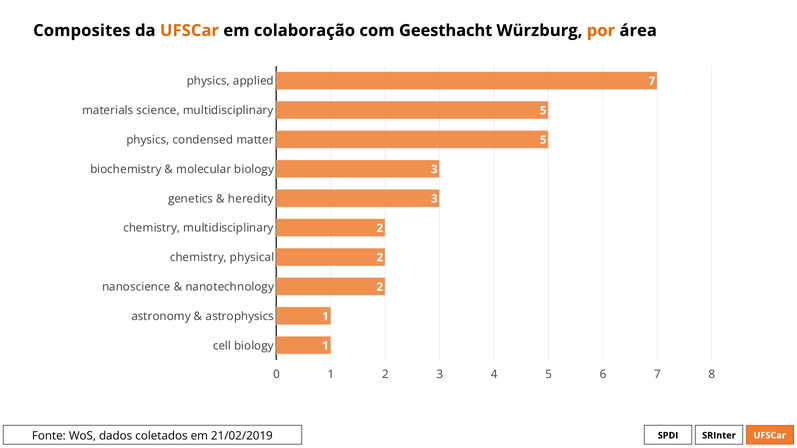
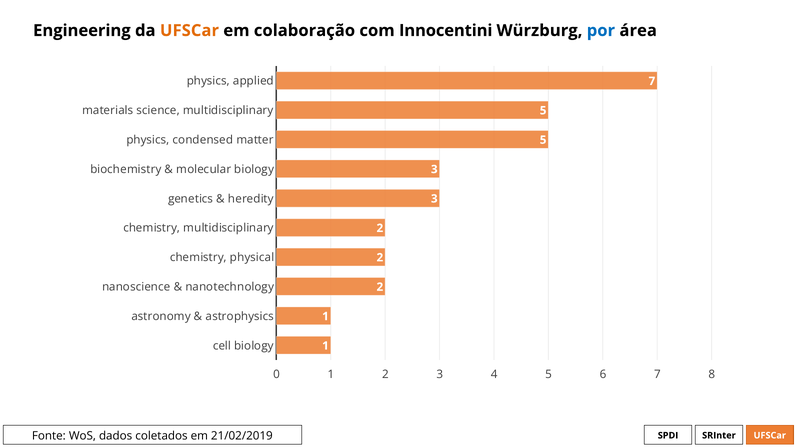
Composites: Composites -> Engineering (82, 31)
Geesthacht: Geesthacht -> Innocentini (446, 31)
por colour: orange -> blue (601, 31)
